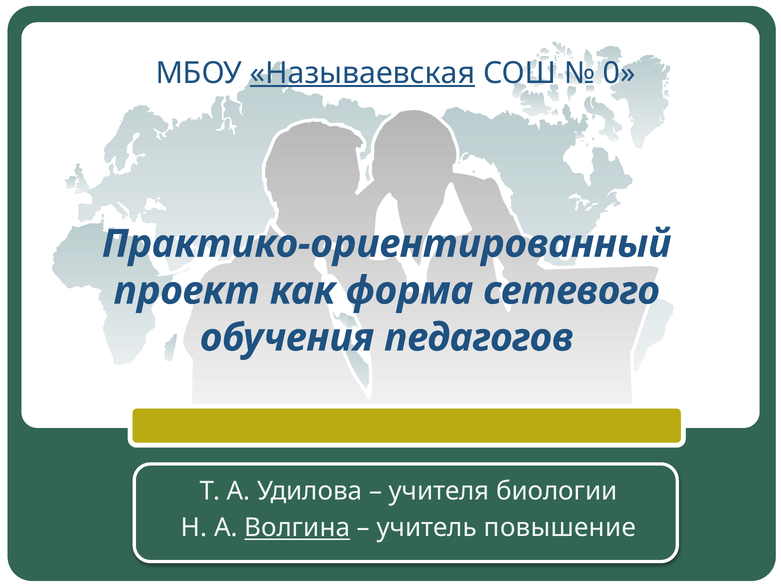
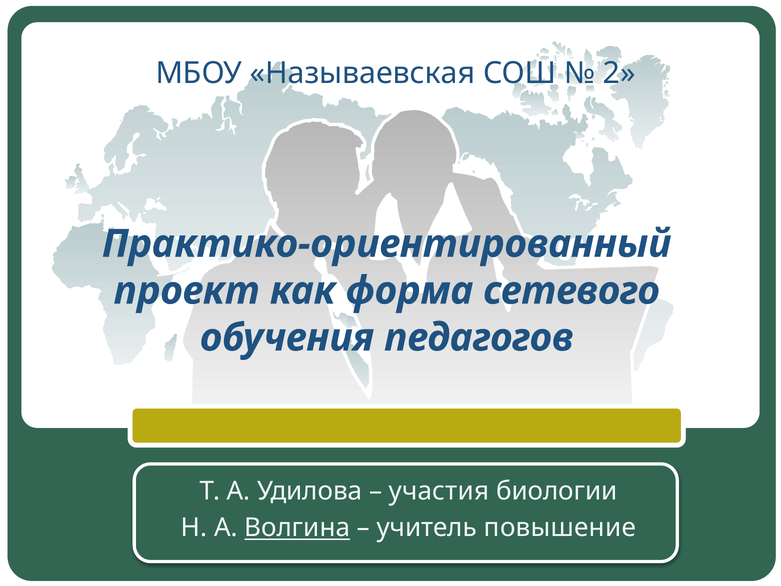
Называевская underline: present -> none (363, 73)
0: 0 -> 2 (619, 73)
учителя: учителя -> участия (439, 491)
